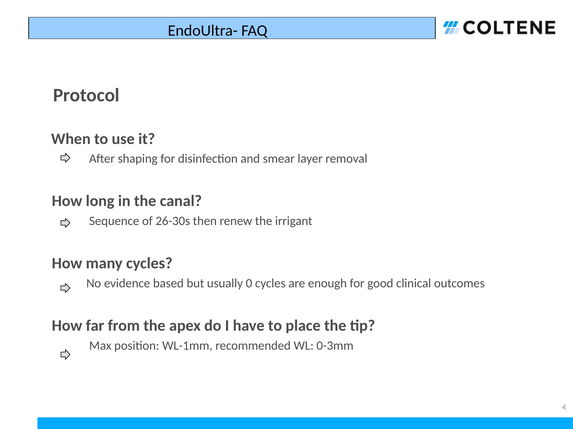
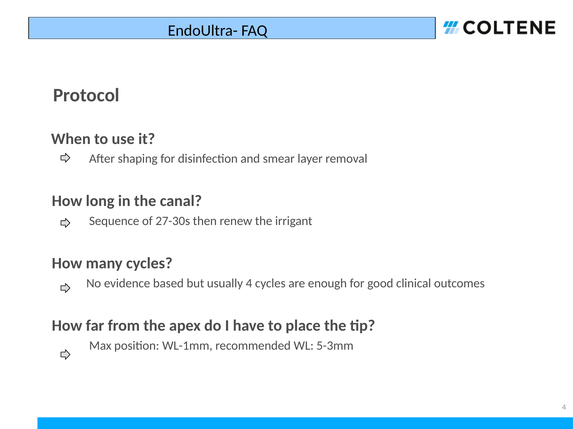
26-30s: 26-30s -> 27-30s (173, 221)
usually 0: 0 -> 4 (249, 284)
0-3mm: 0-3mm -> 5-3mm (335, 346)
